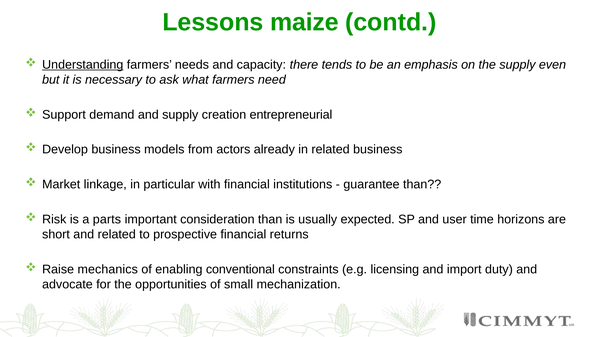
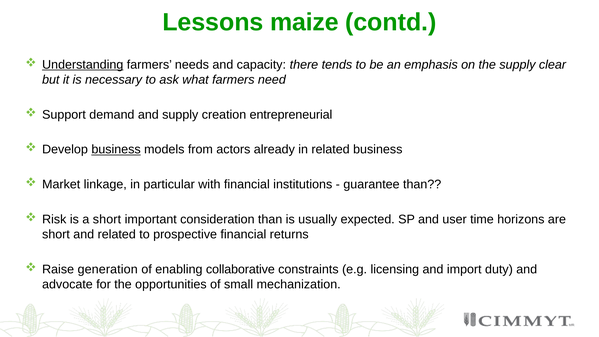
even: even -> clear (553, 65)
business underline: none -> present (116, 150)
a parts: parts -> short (107, 219)
mechanics: mechanics -> generation (108, 269)
conventional: conventional -> collaborative (240, 269)
